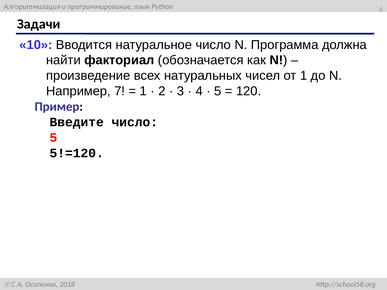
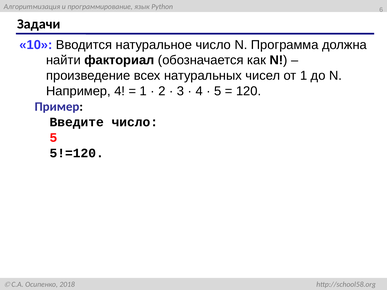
Например 7: 7 -> 4 (120, 91)
